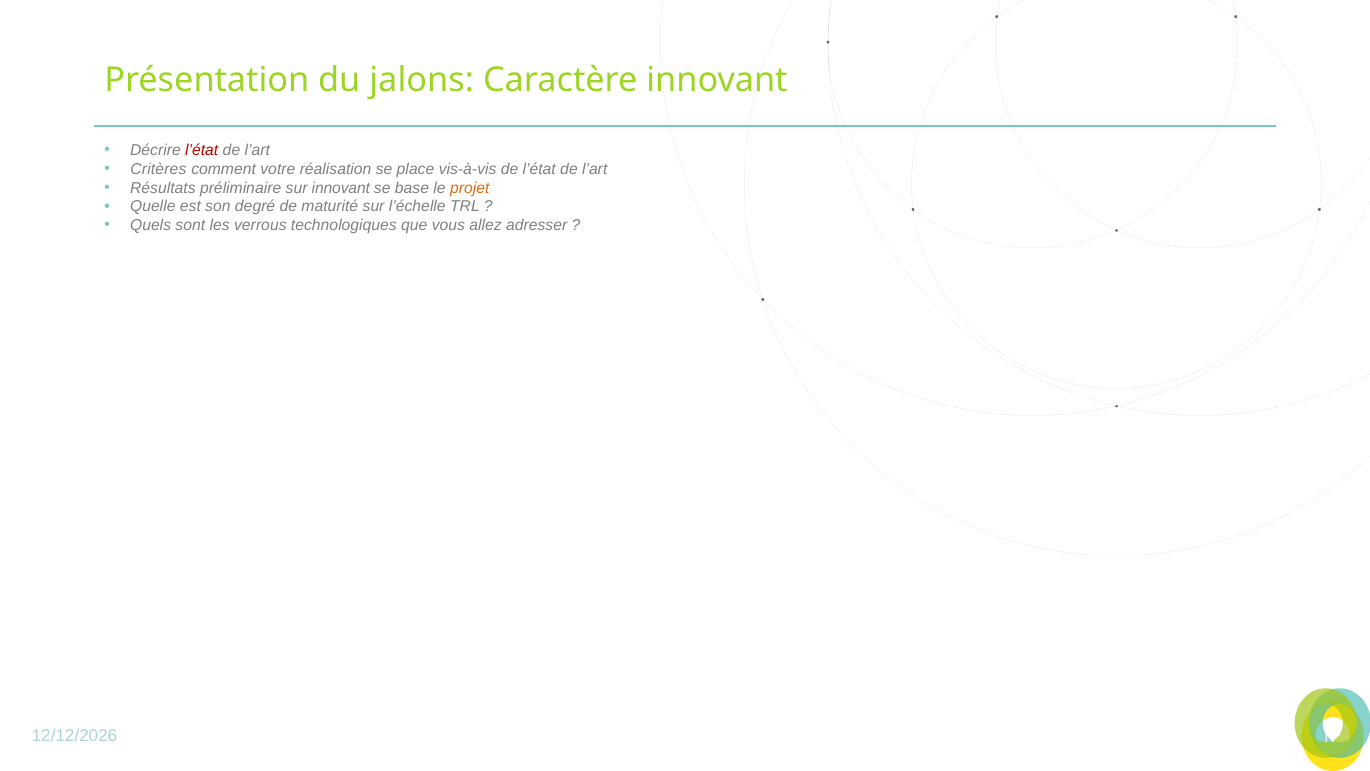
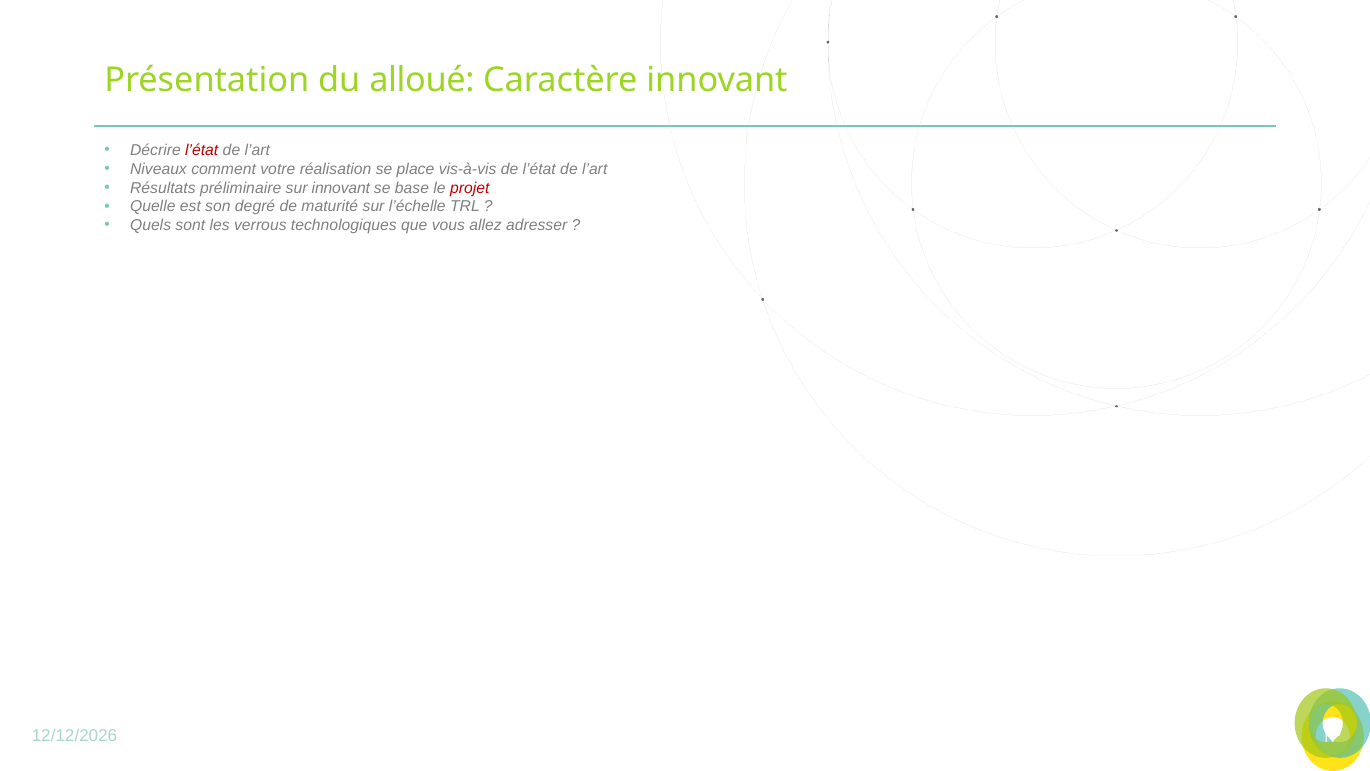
jalons: jalons -> alloué (422, 80)
Critères: Critères -> Niveaux (158, 169)
projet colour: orange -> red (470, 188)
